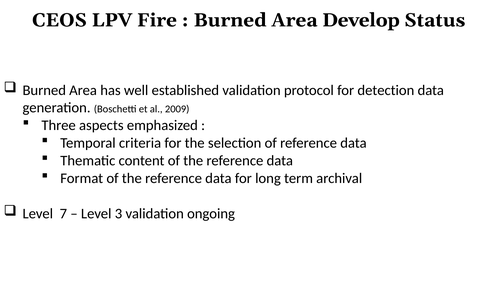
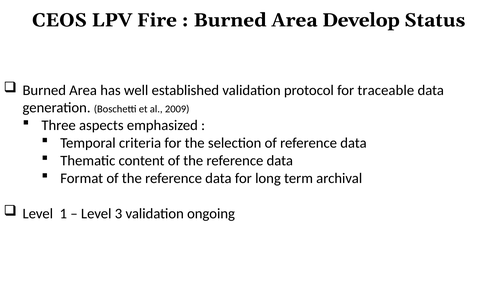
detection: detection -> traceable (386, 90)
7: 7 -> 1 (63, 213)
